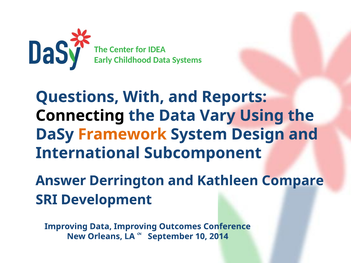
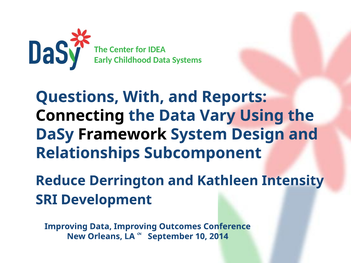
Framework colour: orange -> black (122, 134)
International: International -> Relationships (88, 153)
Answer: Answer -> Reduce (61, 181)
Compare: Compare -> Intensity (293, 181)
